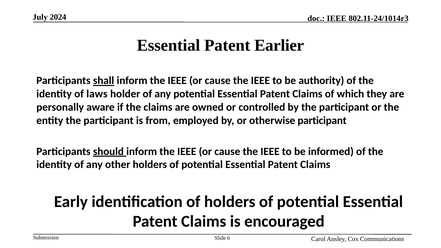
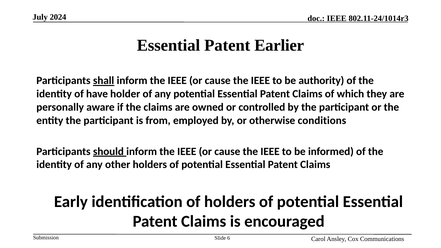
laws: laws -> have (97, 94)
otherwise participant: participant -> conditions (322, 120)
